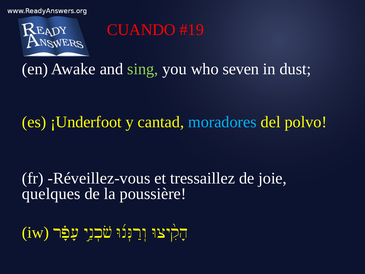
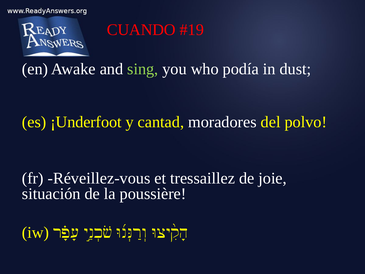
seven: seven -> podía (241, 69)
moradores colour: light blue -> white (222, 122)
quelques: quelques -> situación (51, 194)
